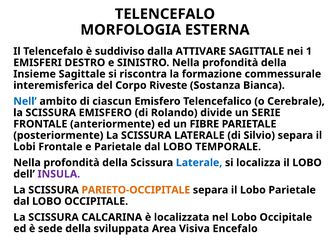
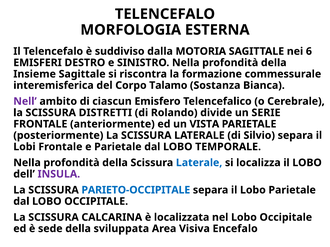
ATTIVARE: ATTIVARE -> MOTORIA (201, 51)
1: 1 -> 6 (309, 51)
Riveste: Riveste -> Talamo (168, 86)
Nell colour: blue -> purple (25, 102)
SCISSURA EMISFERO: EMISFERO -> DISTRETTI (105, 113)
FIBRE: FIBRE -> VISTA (204, 124)
PARIETO-OCCIPITALE colour: orange -> blue (136, 190)
